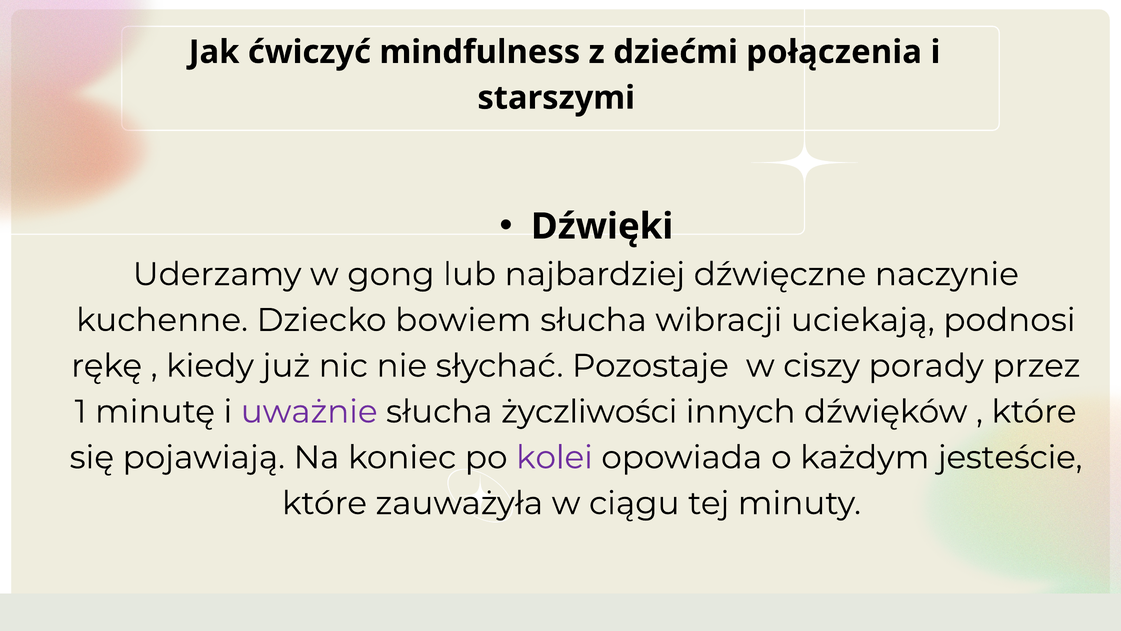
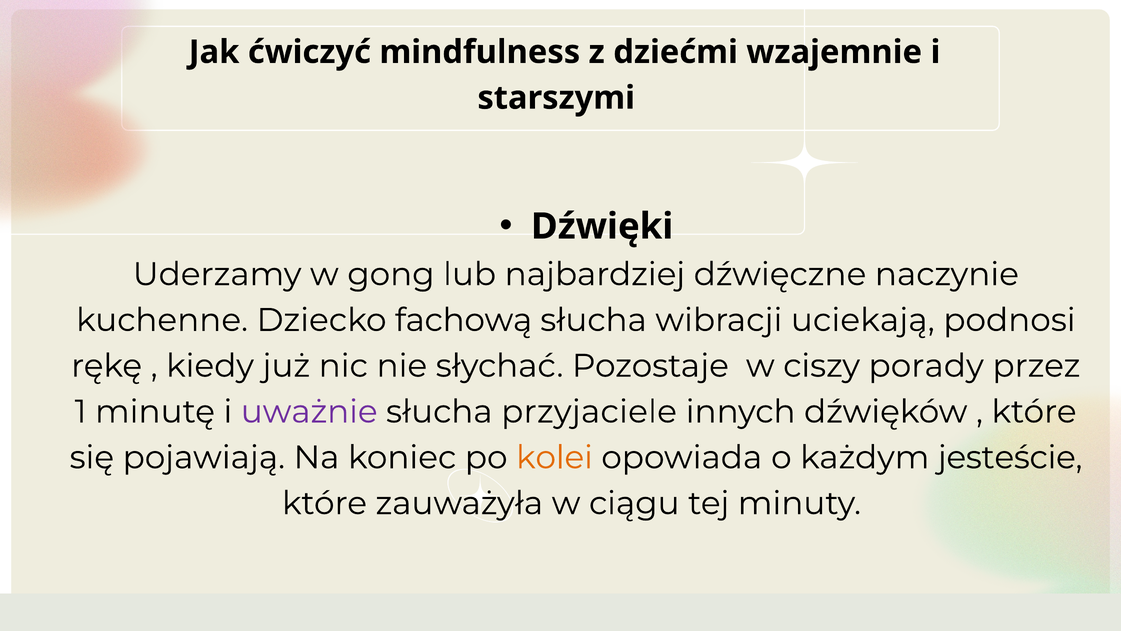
połączenia: połączenia -> wzajemnie (834, 52)
bowiem: bowiem -> fachową (464, 320)
życzliwości: życzliwości -> przyjaciele (589, 411)
kolei colour: purple -> orange (554, 457)
